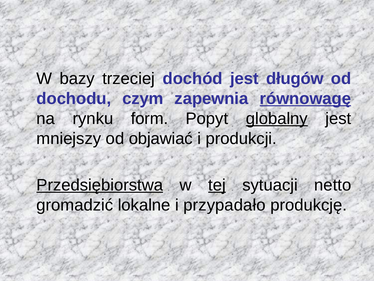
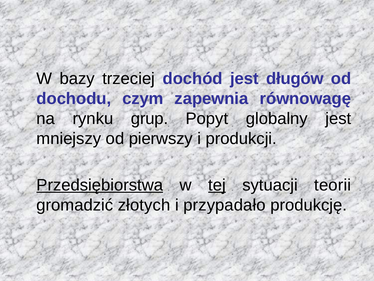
równowagę underline: present -> none (305, 98)
form: form -> grup (150, 118)
globalny underline: present -> none (277, 118)
objawiać: objawiać -> pierwszy (161, 138)
netto: netto -> teorii (333, 185)
lokalne: lokalne -> złotych (144, 205)
